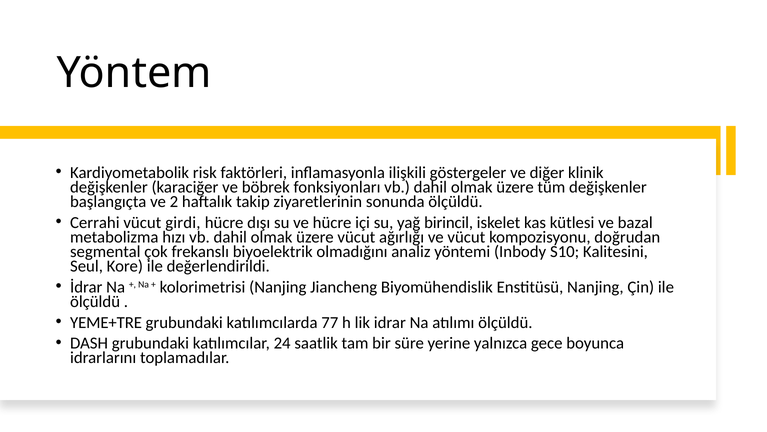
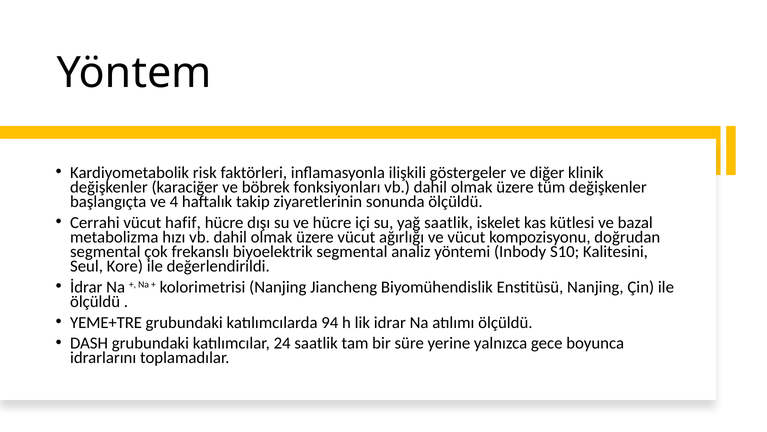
2: 2 -> 4 (174, 201)
girdi: girdi -> hafif (183, 222)
yağ birincil: birincil -> saatlik (448, 222)
biyoelektrik olmadığını: olmadığını -> segmental (352, 251)
77: 77 -> 94 (330, 322)
